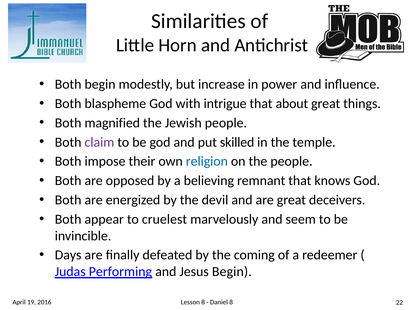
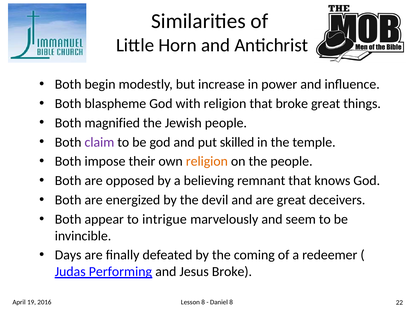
with intrigue: intrigue -> religion (225, 104)
that about: about -> broke (292, 104)
religion colour: blue -> orange (207, 162)
cruelest: cruelest -> intrigue (164, 220)
Jesus Begin: Begin -> Broke (232, 272)
